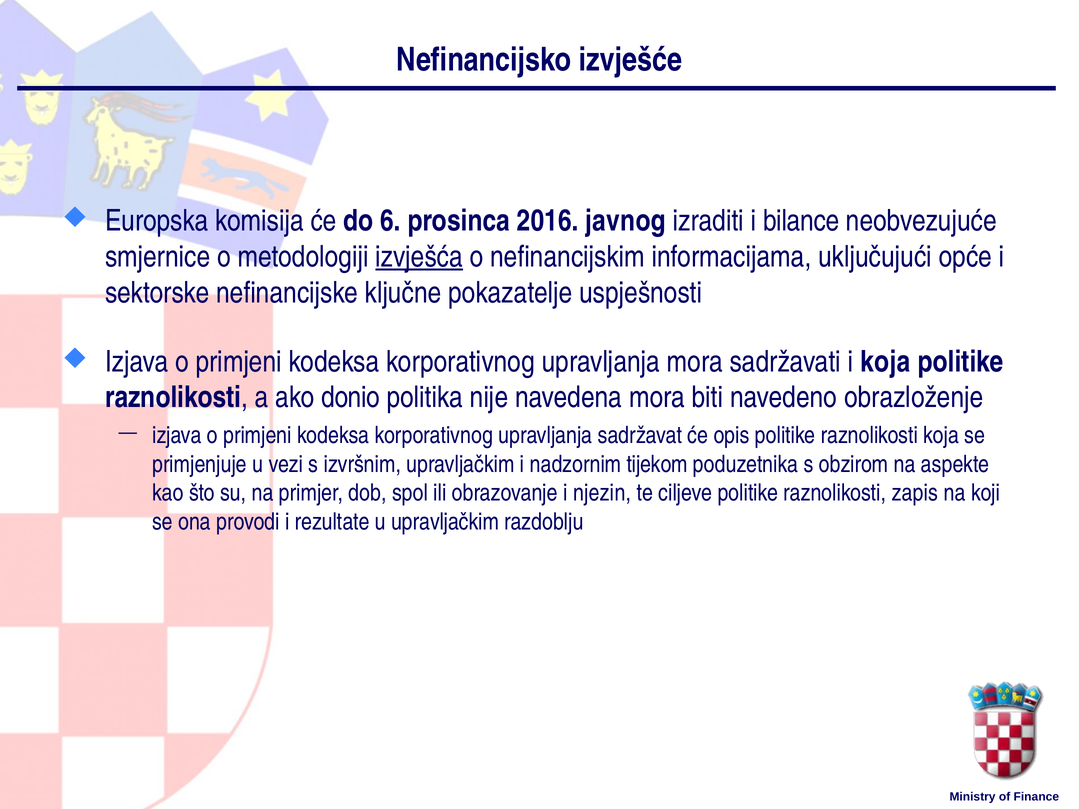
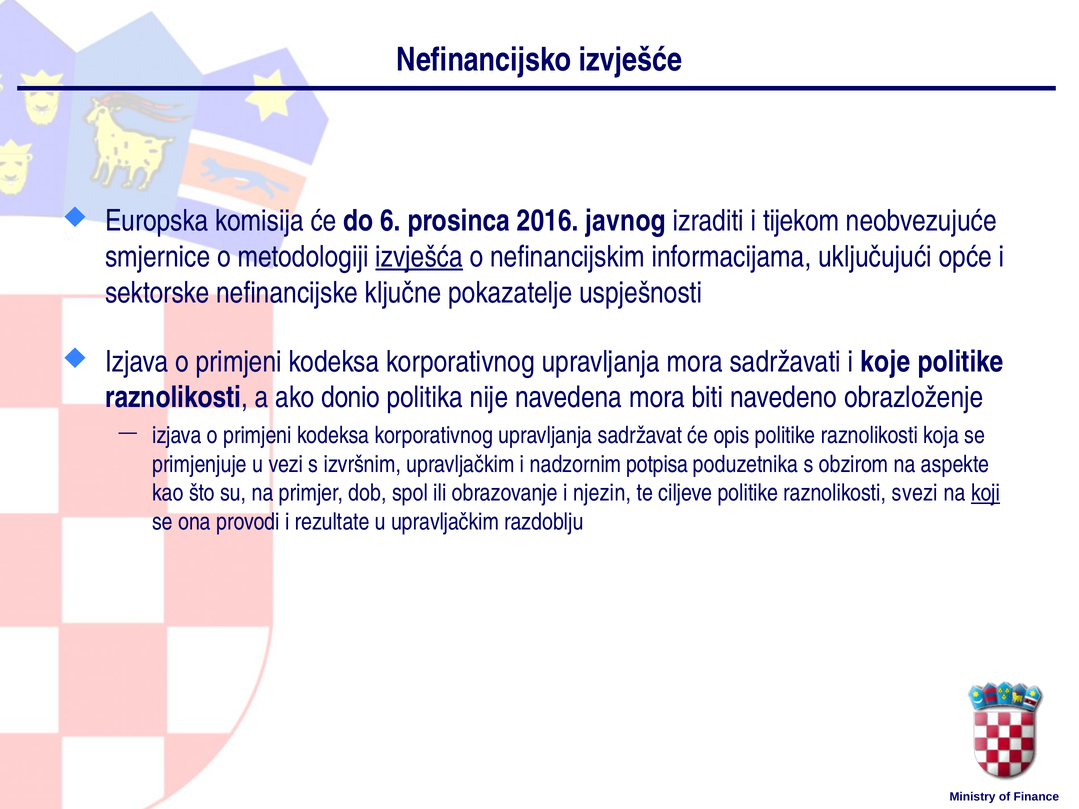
bilance: bilance -> tijekom (801, 221)
i koja: koja -> koje (885, 362)
tijekom: tijekom -> potpisa (657, 464)
zapis: zapis -> svezi (915, 493)
koji underline: none -> present (986, 493)
